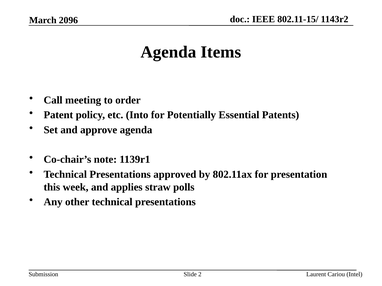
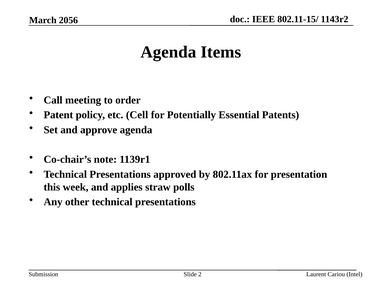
2096: 2096 -> 2056 (68, 20)
Into: Into -> Cell (137, 115)
